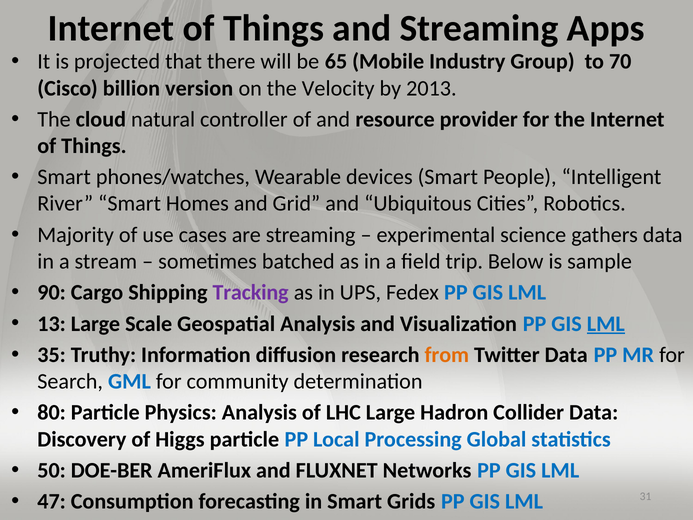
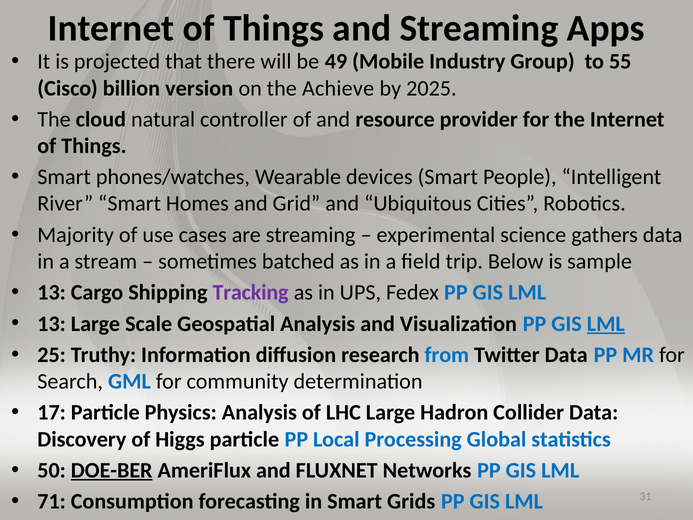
65: 65 -> 49 (336, 62)
70: 70 -> 55 (620, 62)
Velocity: Velocity -> Achieve (338, 88)
2013: 2013 -> 2025 (431, 88)
90: 90 -> 13 (52, 292)
35: 35 -> 25 (52, 355)
from colour: orange -> blue (447, 355)
80: 80 -> 17 (52, 412)
DOE-BER underline: none -> present (112, 470)
47: 47 -> 71 (52, 501)
